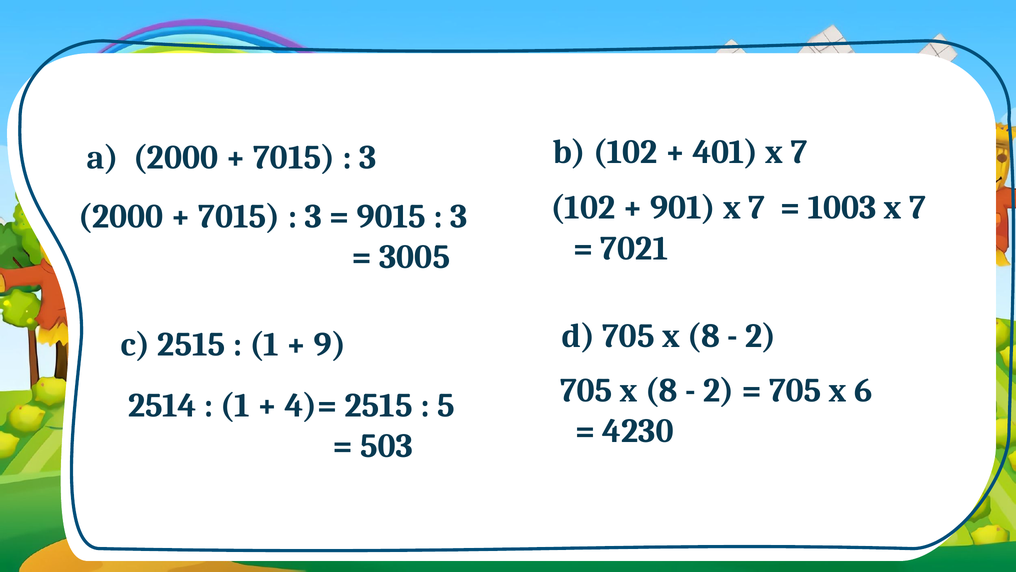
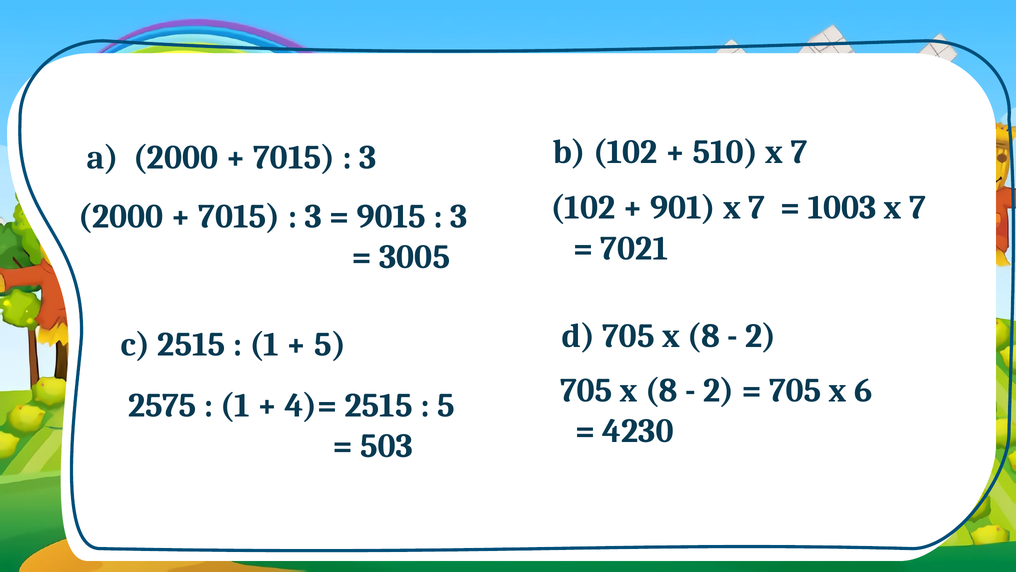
401: 401 -> 510 (725, 152)
9: 9 -> 5 (330, 344)
2514: 2514 -> 2575 (162, 405)
